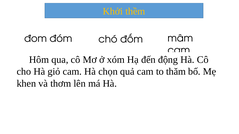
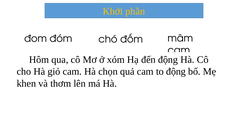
thềm: thềm -> phần (135, 11)
to thăm: thăm -> động (176, 72)
